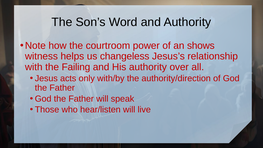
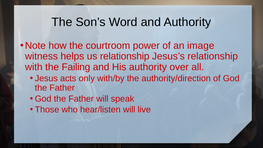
shows: shows -> image (201, 46)
us changeless: changeless -> relationship (125, 56)
